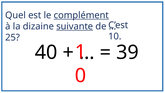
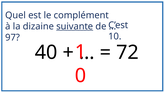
complément underline: present -> none (81, 15)
25: 25 -> 97 (13, 37)
39: 39 -> 72 (127, 52)
